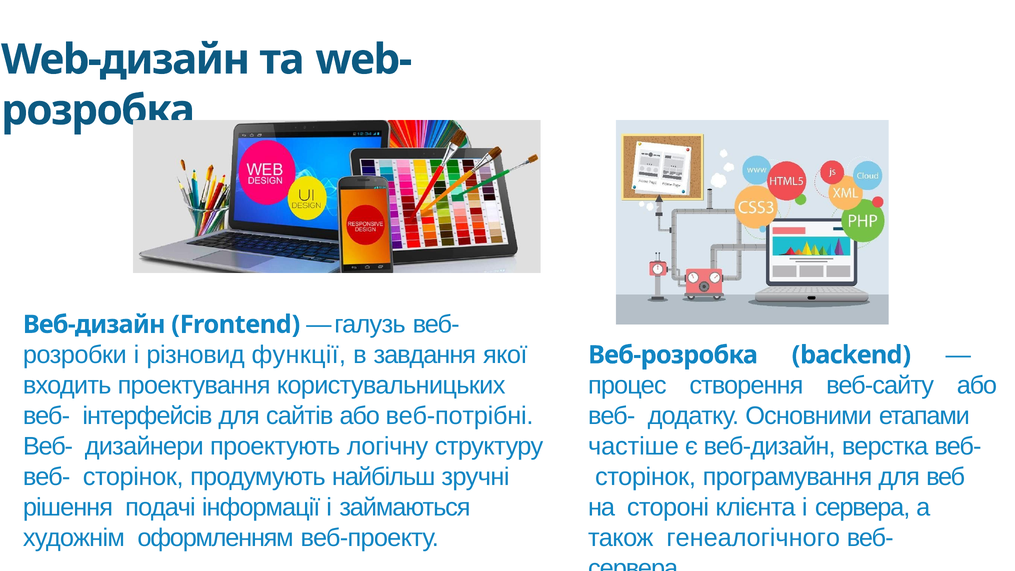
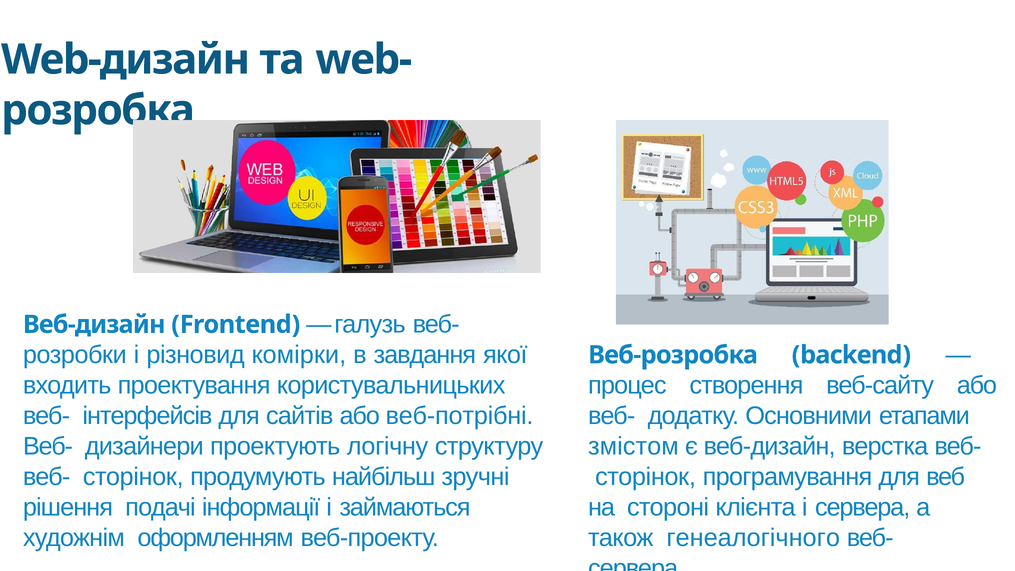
функції: функції -> комірки (299, 355)
частіше: частіше -> змістом (633, 446)
